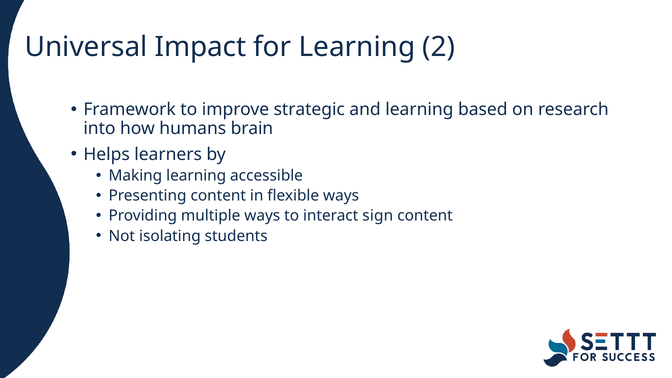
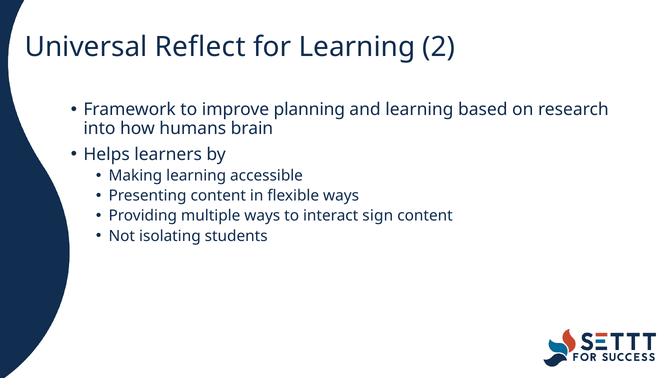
Impact: Impact -> Reflect (200, 47)
strategic: strategic -> planning (309, 110)
